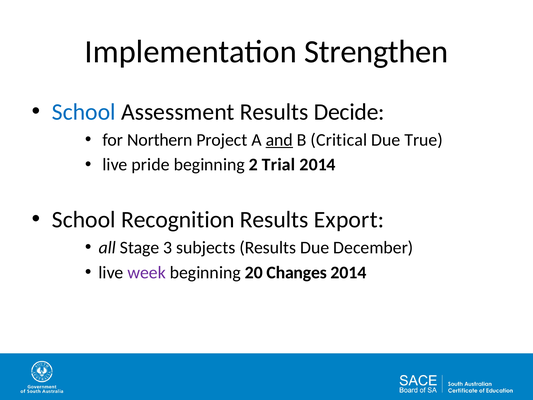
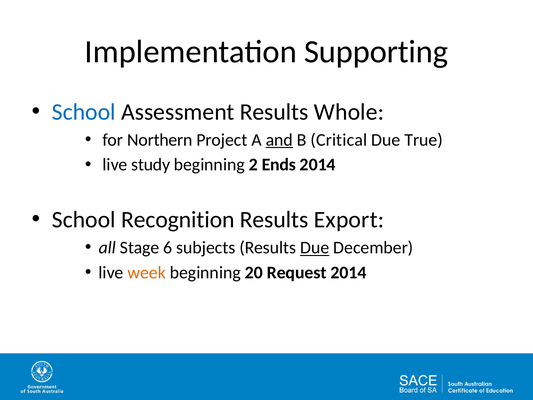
Strengthen: Strengthen -> Supporting (376, 52)
Decide: Decide -> Whole (349, 112)
pride: pride -> study (151, 165)
Trial: Trial -> Ends (279, 165)
3: 3 -> 6 (168, 248)
Due underline: none -> present (315, 248)
week colour: purple -> orange (147, 272)
Changes: Changes -> Request (297, 272)
